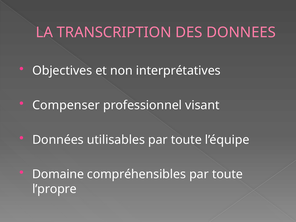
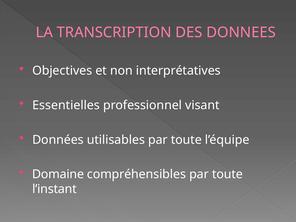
Compenser: Compenser -> Essentielles (66, 105)
l’propre: l’propre -> l’instant (54, 189)
